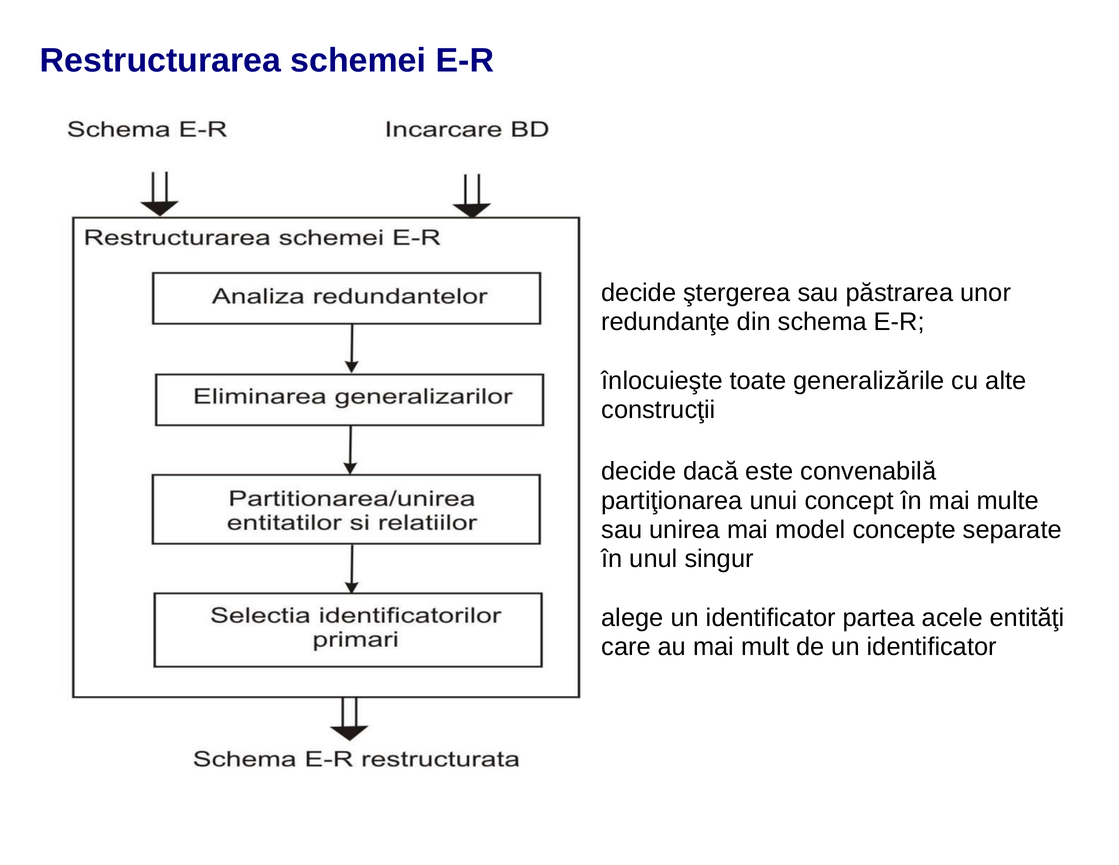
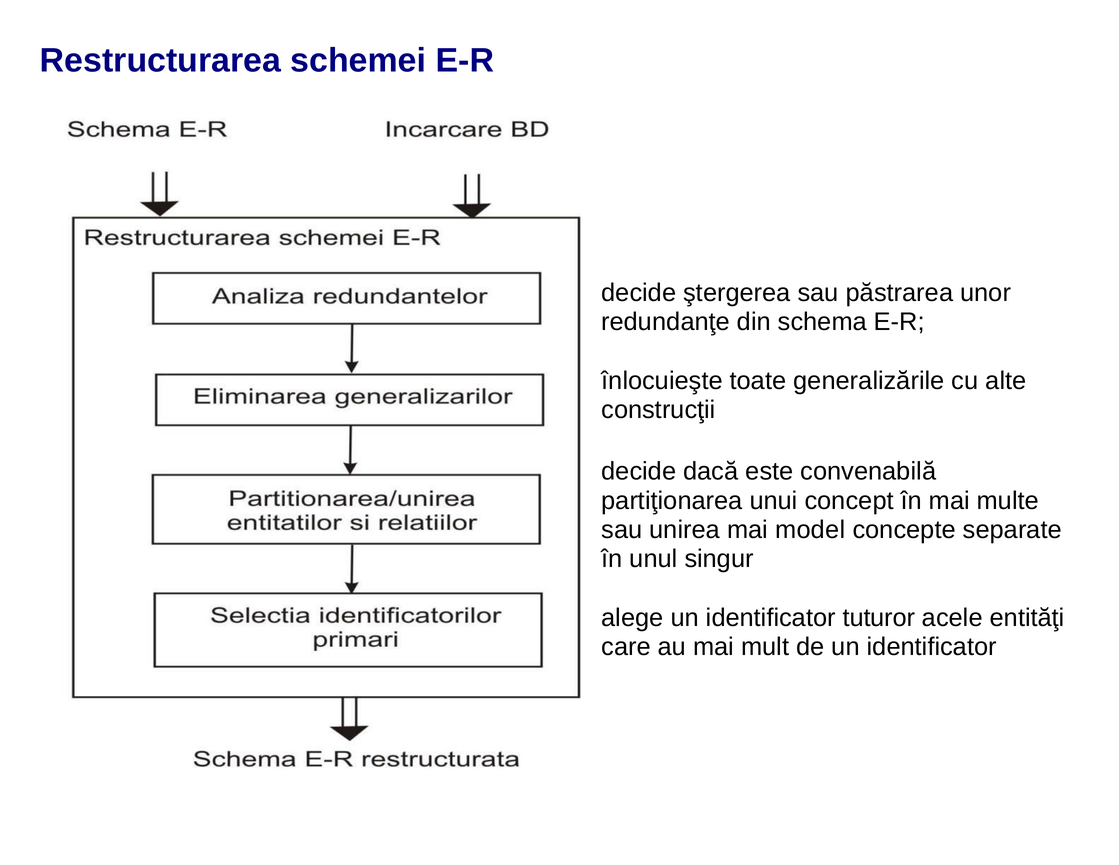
partea: partea -> tuturor (879, 618)
